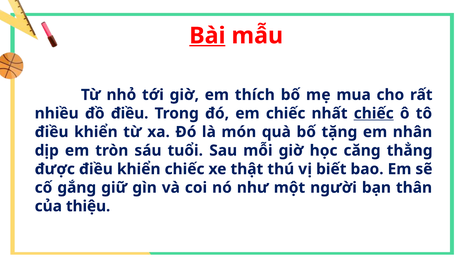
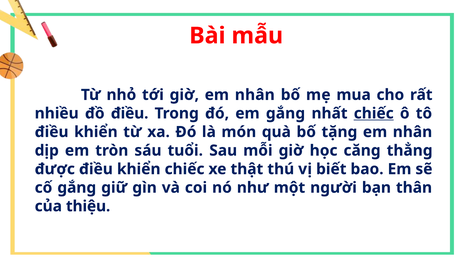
Bài underline: present -> none (207, 36)
giờ em thích: thích -> nhân (255, 95)
em chiếc: chiếc -> gắng (285, 113)
